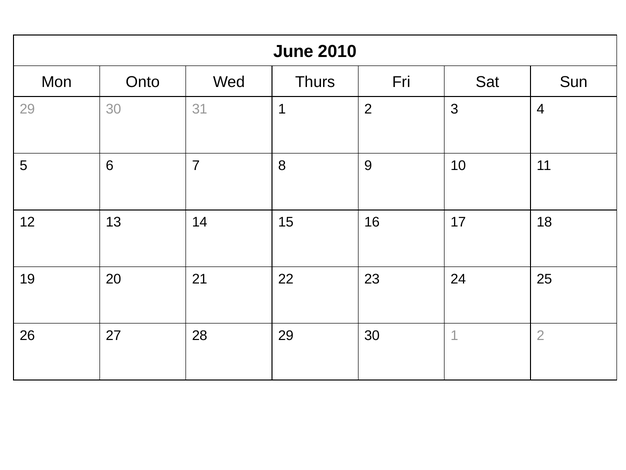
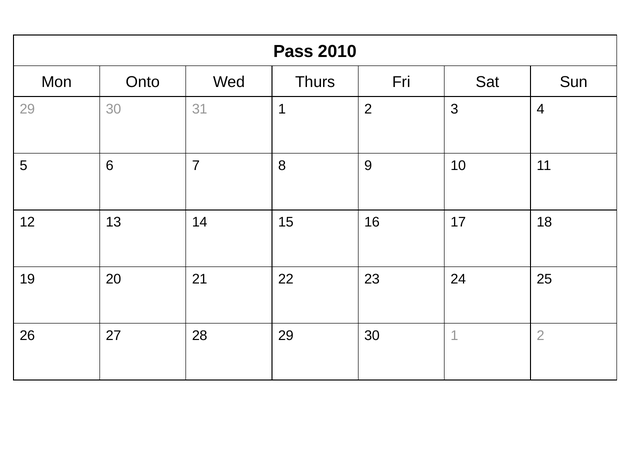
June: June -> Pass (293, 52)
